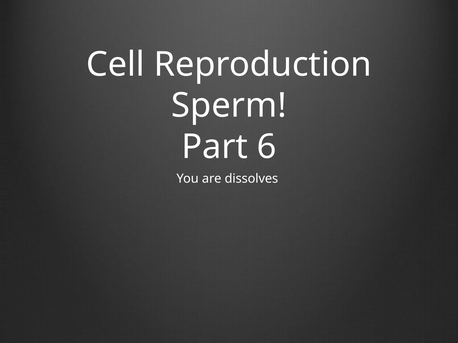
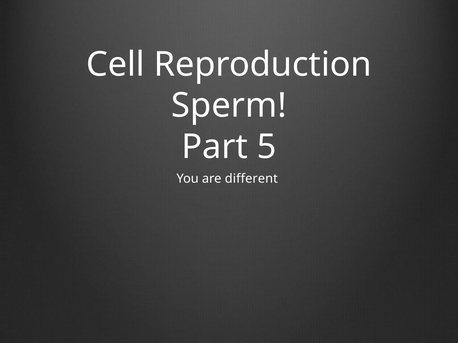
6: 6 -> 5 (267, 147)
dissolves: dissolves -> different (251, 179)
